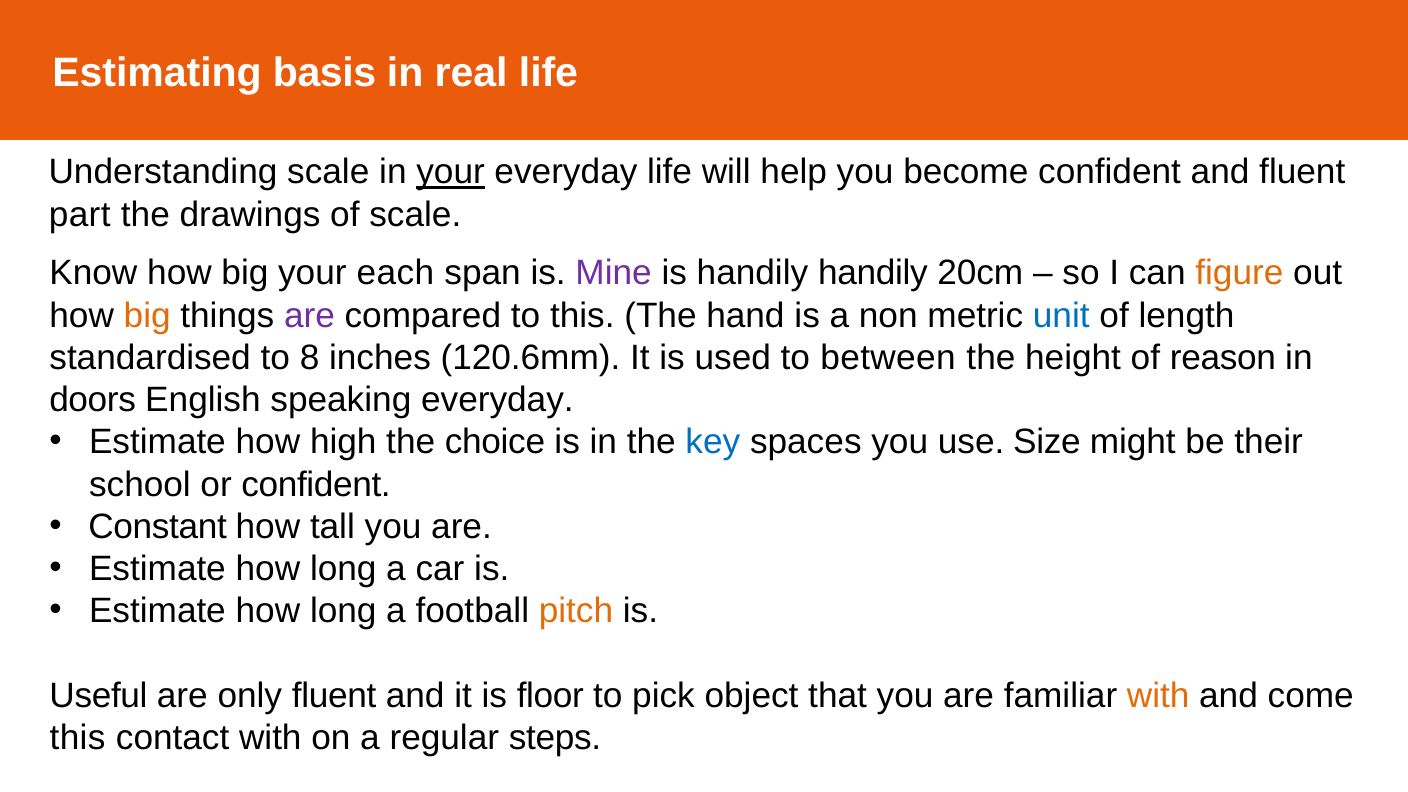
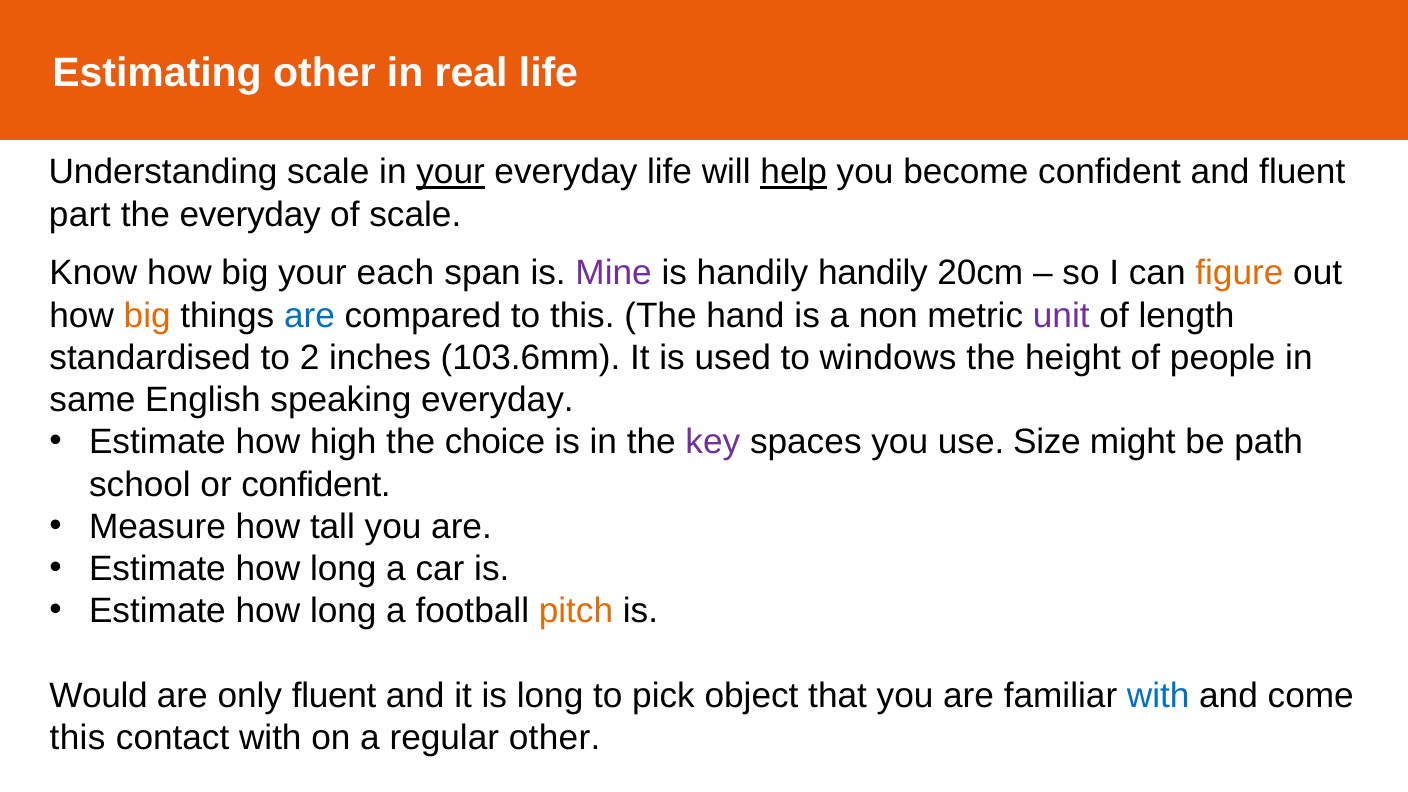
Estimating basis: basis -> other (324, 73)
help underline: none -> present (794, 172)
the drawings: drawings -> everyday (250, 215)
are colour: purple -> blue (310, 315)
unit colour: blue -> purple (1061, 315)
8: 8 -> 2 (310, 358)
120.6mm: 120.6mm -> 103.6mm (530, 358)
between: between -> windows (888, 358)
reason: reason -> people (1223, 358)
doors: doors -> same (92, 400)
key colour: blue -> purple (713, 442)
their: their -> path (1269, 442)
Constant: Constant -> Measure (157, 527)
Useful: Useful -> Would (98, 696)
is floor: floor -> long (550, 696)
with colour: orange -> blue (1158, 696)
regular steps: steps -> other (555, 738)
